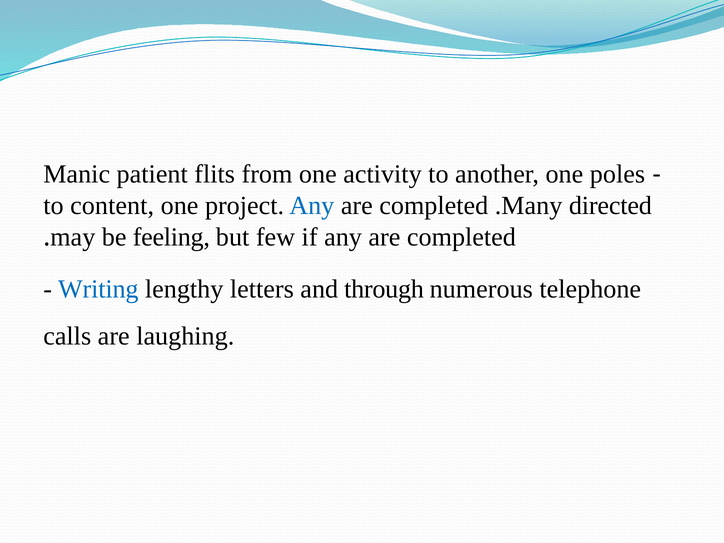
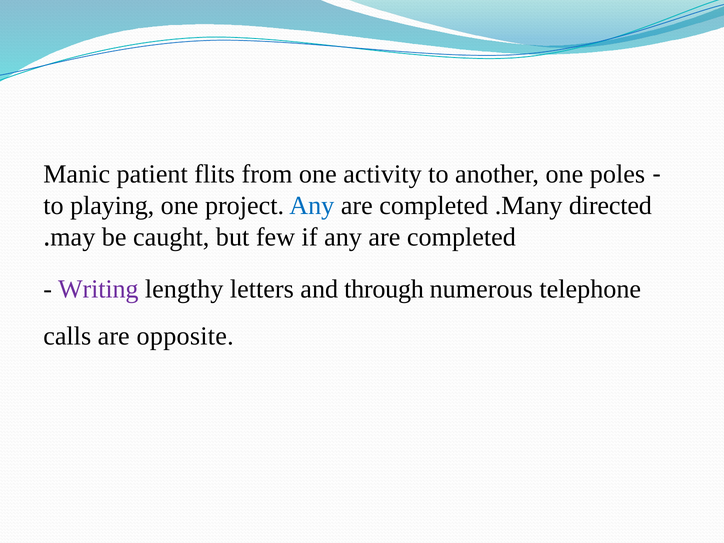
content: content -> playing (112, 206)
feeling: feeling -> caught (171, 237)
Writing colour: blue -> purple (98, 289)
laughing: laughing -> opposite (185, 336)
